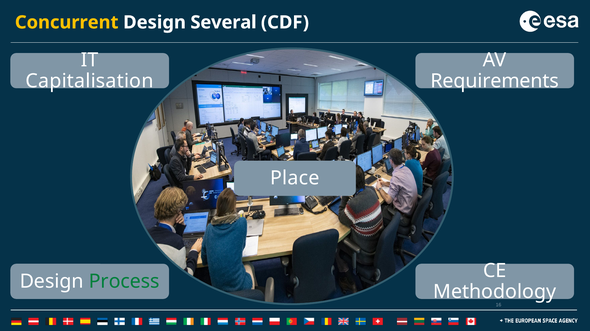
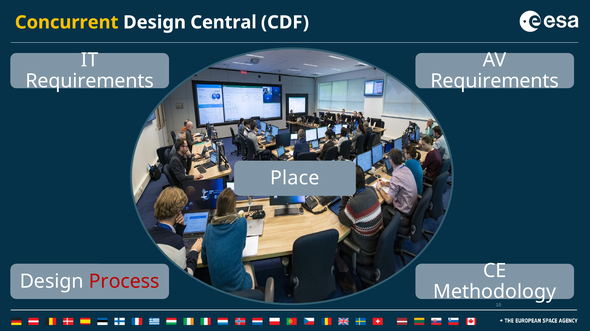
Several: Several -> Central (223, 22)
Capitalisation: Capitalisation -> Requirements (90, 81)
Process colour: green -> red (124, 281)
